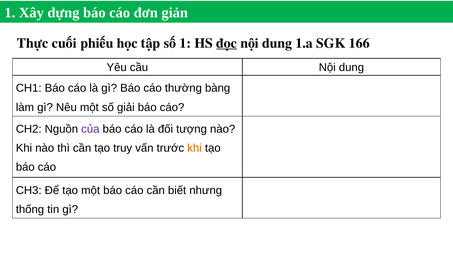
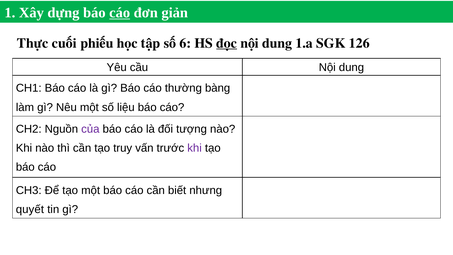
cáo underline: none -> present (120, 13)
số 1: 1 -> 6 (185, 43)
166: 166 -> 126 (359, 43)
giải: giải -> liệu (126, 107)
khi colour: orange -> purple (195, 148)
thống: thống -> quyết (30, 209)
